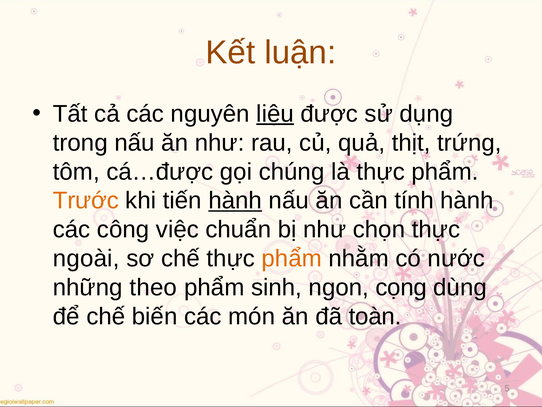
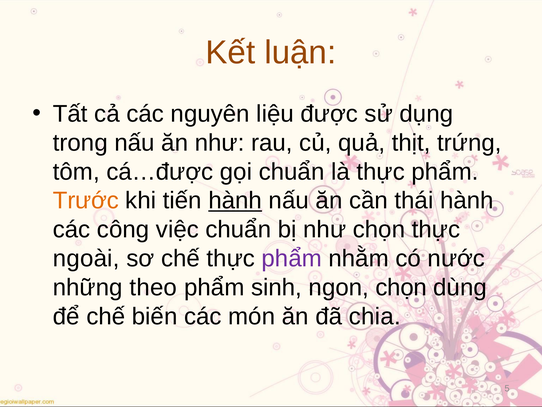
liệu underline: present -> none (275, 114)
gọi chúng: chúng -> chuẩn (292, 172)
tính: tính -> thái (414, 200)
phẩm colour: orange -> purple (292, 258)
ngon cọng: cọng -> chọn (401, 287)
toàn: toàn -> chia (375, 316)
